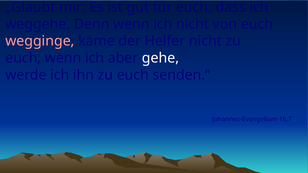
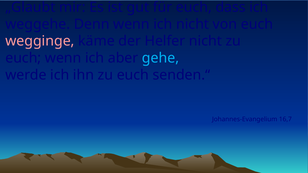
gehe colour: white -> light blue (161, 58)
